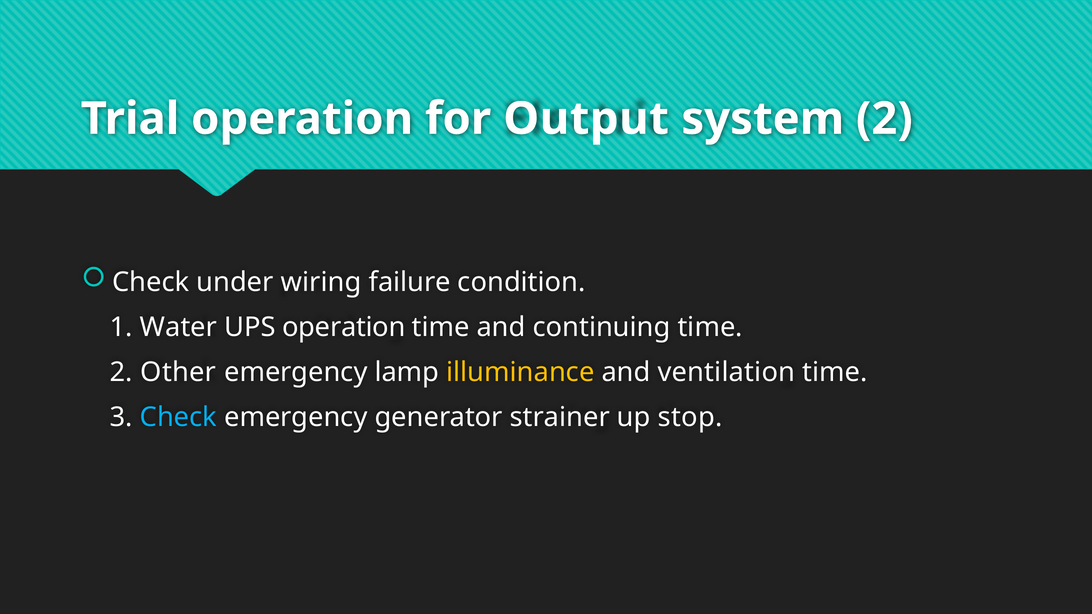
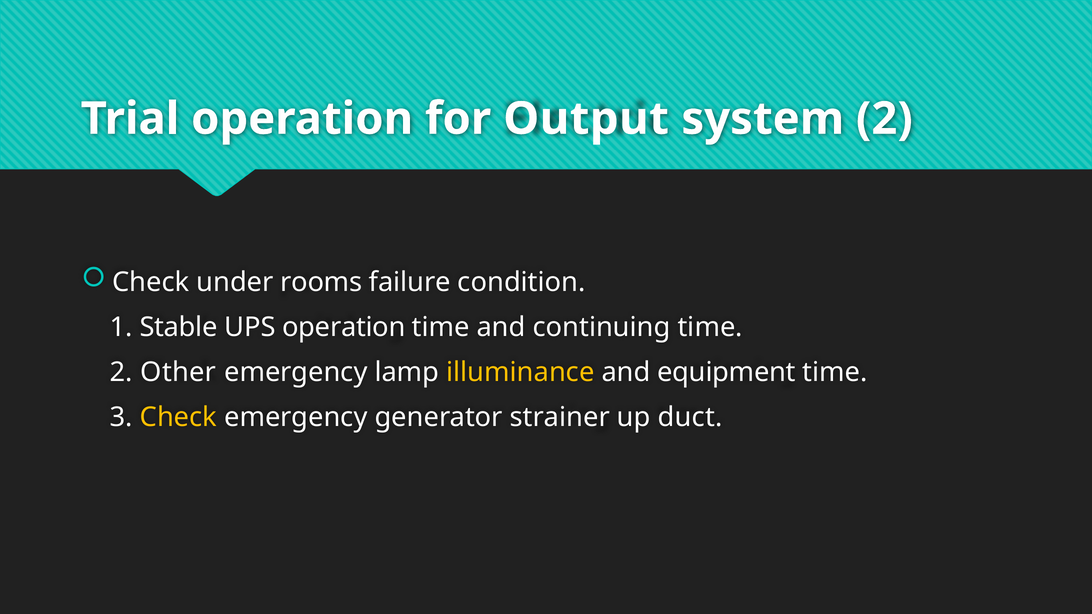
wiring: wiring -> rooms (321, 282)
Water: Water -> Stable (179, 328)
ventilation: ventilation -> equipment (727, 373)
Check colour: light blue -> yellow (178, 418)
stop: stop -> duct (690, 418)
